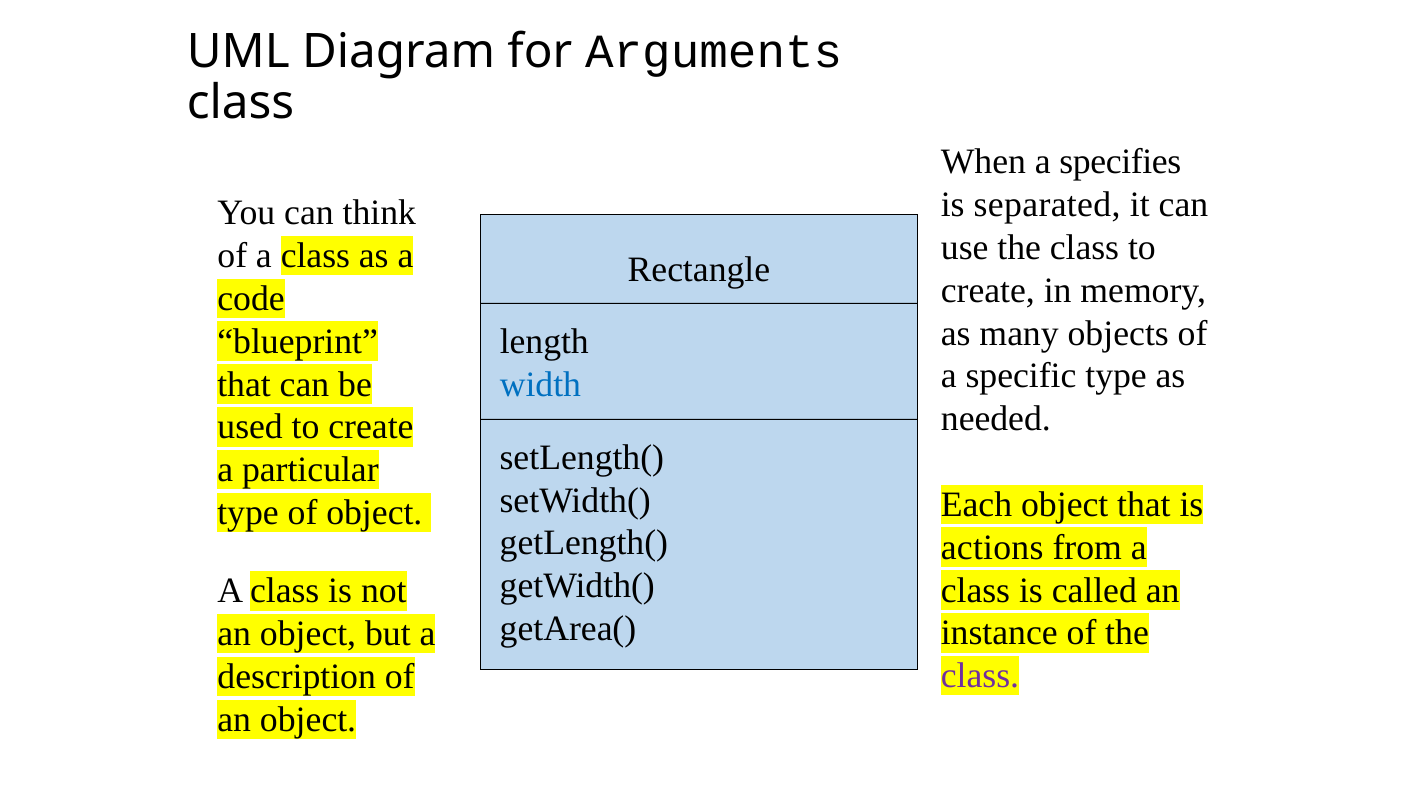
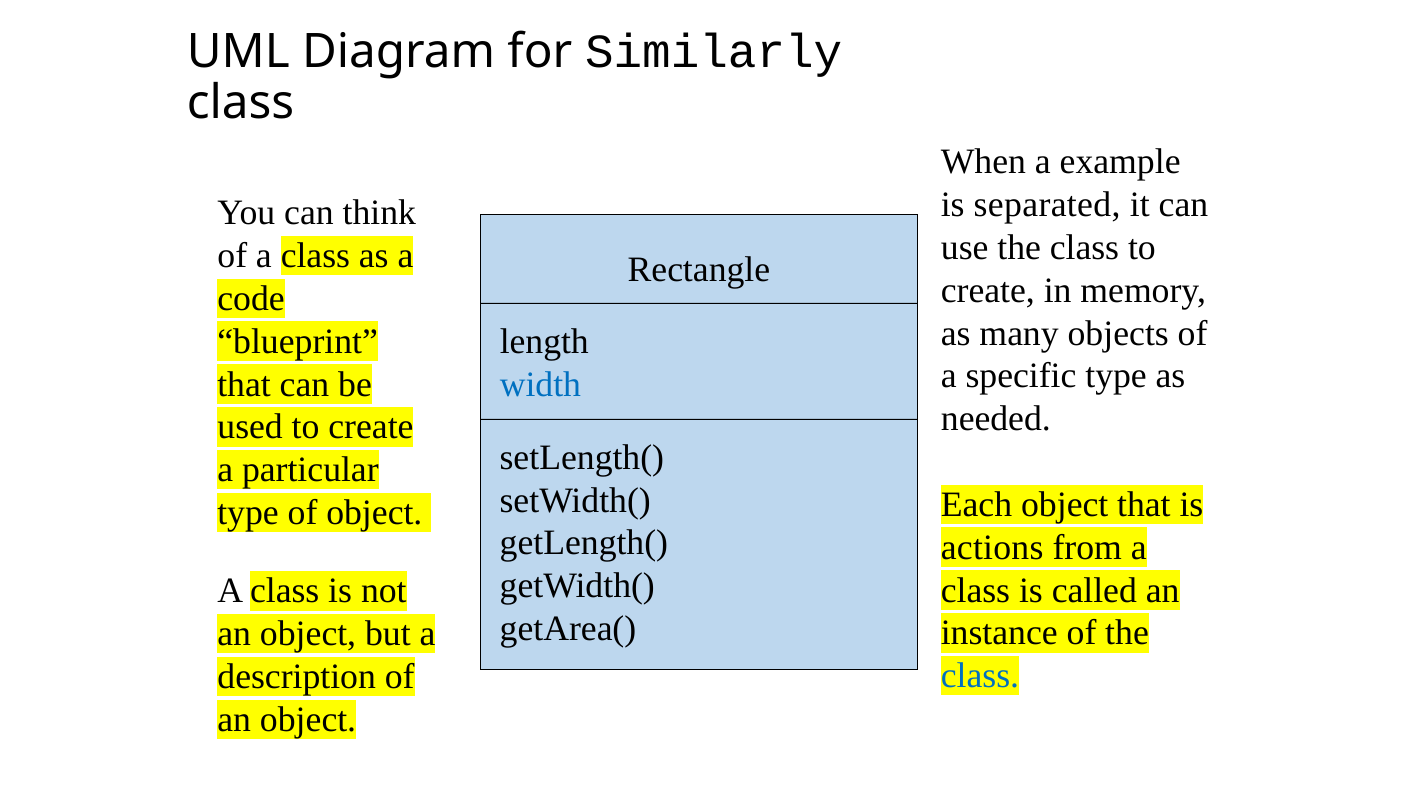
Arguments: Arguments -> Similarly (714, 52)
specifies: specifies -> example (1120, 162)
class colour: purple -> blue (980, 676)
